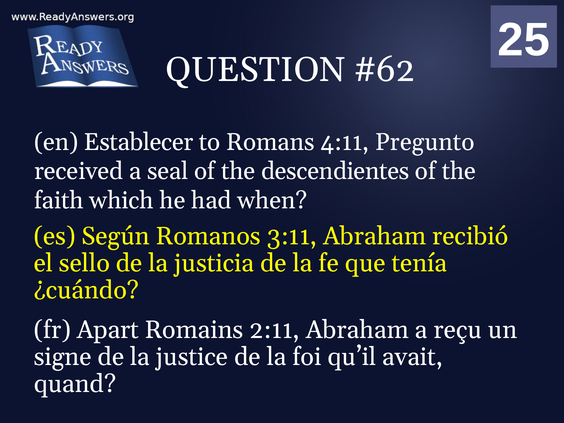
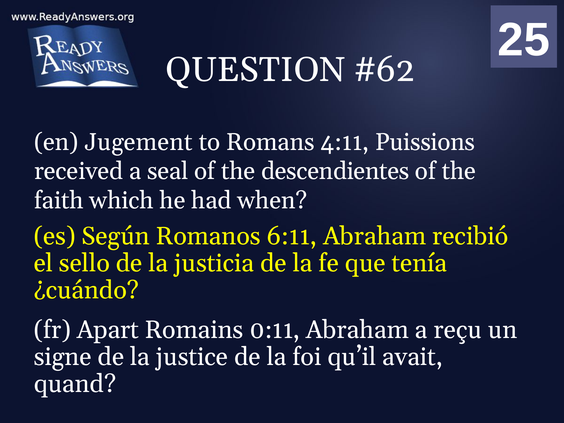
Establecer: Establecer -> Jugement (138, 142)
Pregunto: Pregunto -> Puissions (425, 142)
3:11: 3:11 -> 6:11 (292, 236)
2:11: 2:11 -> 0:11 (275, 330)
